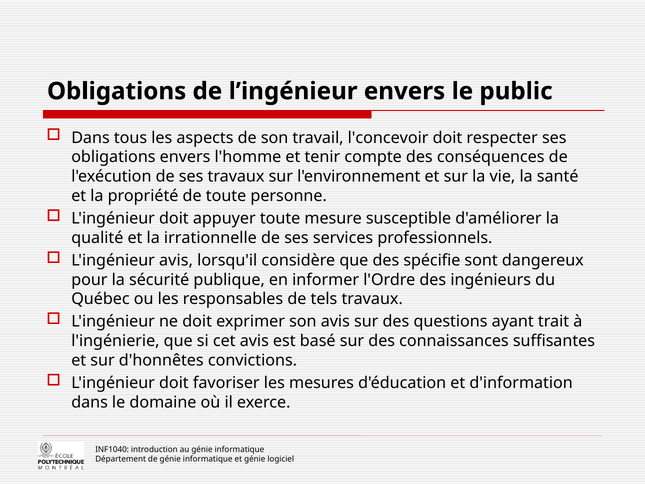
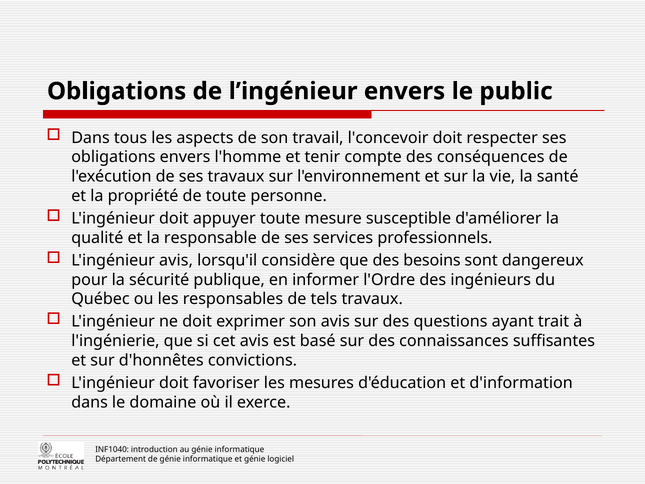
irrationnelle: irrationnelle -> responsable (210, 238)
spécifie: spécifie -> besoins (432, 260)
